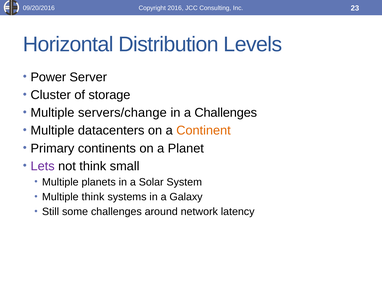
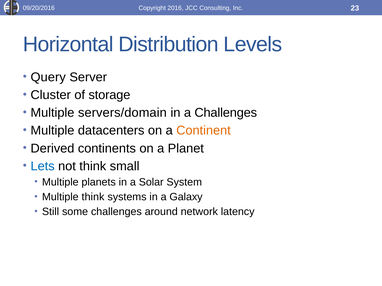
Power: Power -> Query (48, 77)
servers/change: servers/change -> servers/domain (122, 113)
Primary: Primary -> Derived (52, 149)
Lets colour: purple -> blue (43, 166)
